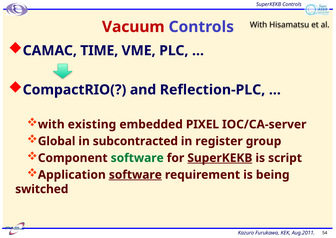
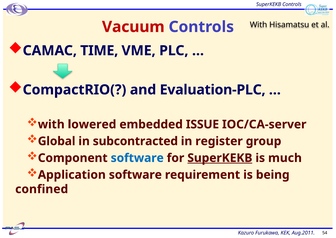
Reflection-PLC: Reflection-PLC -> Evaluation-PLC (213, 90)
existing: existing -> lowered (92, 124)
PIXEL: PIXEL -> ISSUE (202, 124)
software colour: green -> blue (137, 158)
script: script -> much (285, 158)
software underline: present -> none (135, 175)
switched: switched -> confined (42, 189)
